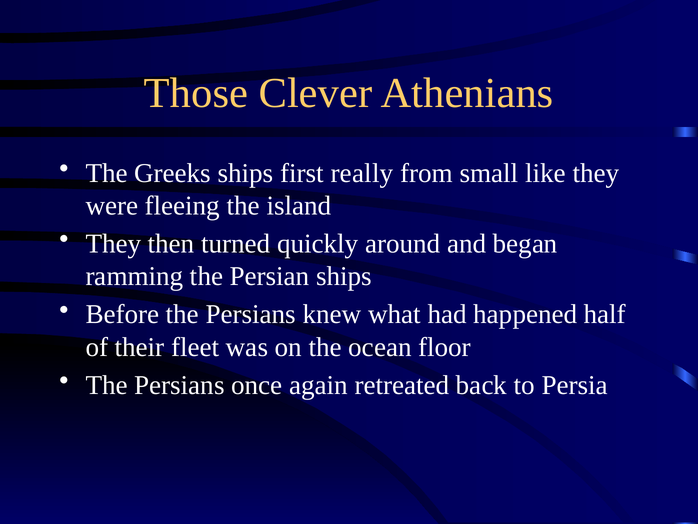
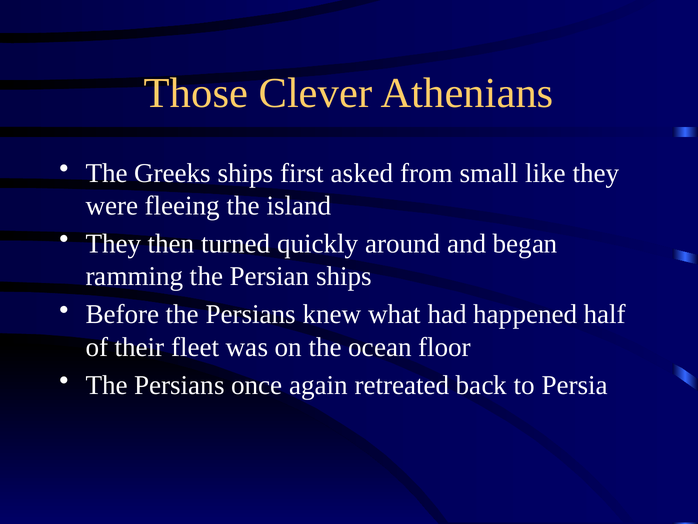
really: really -> asked (362, 173)
